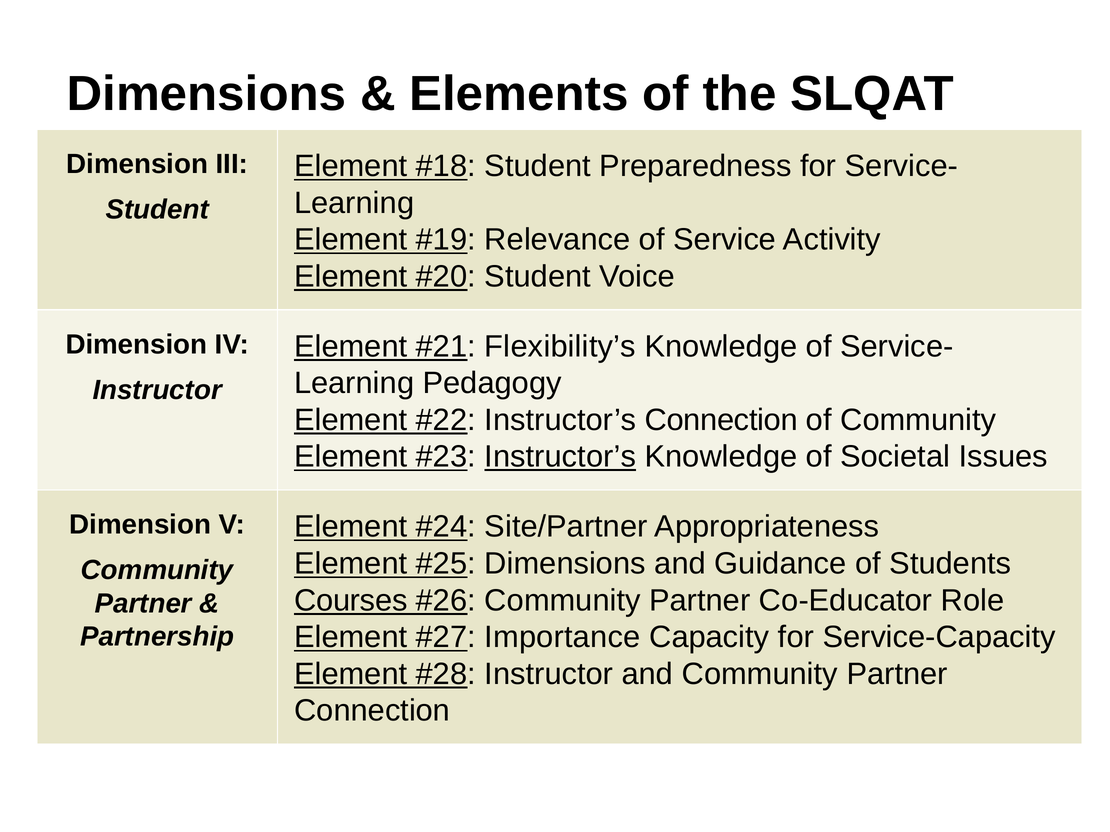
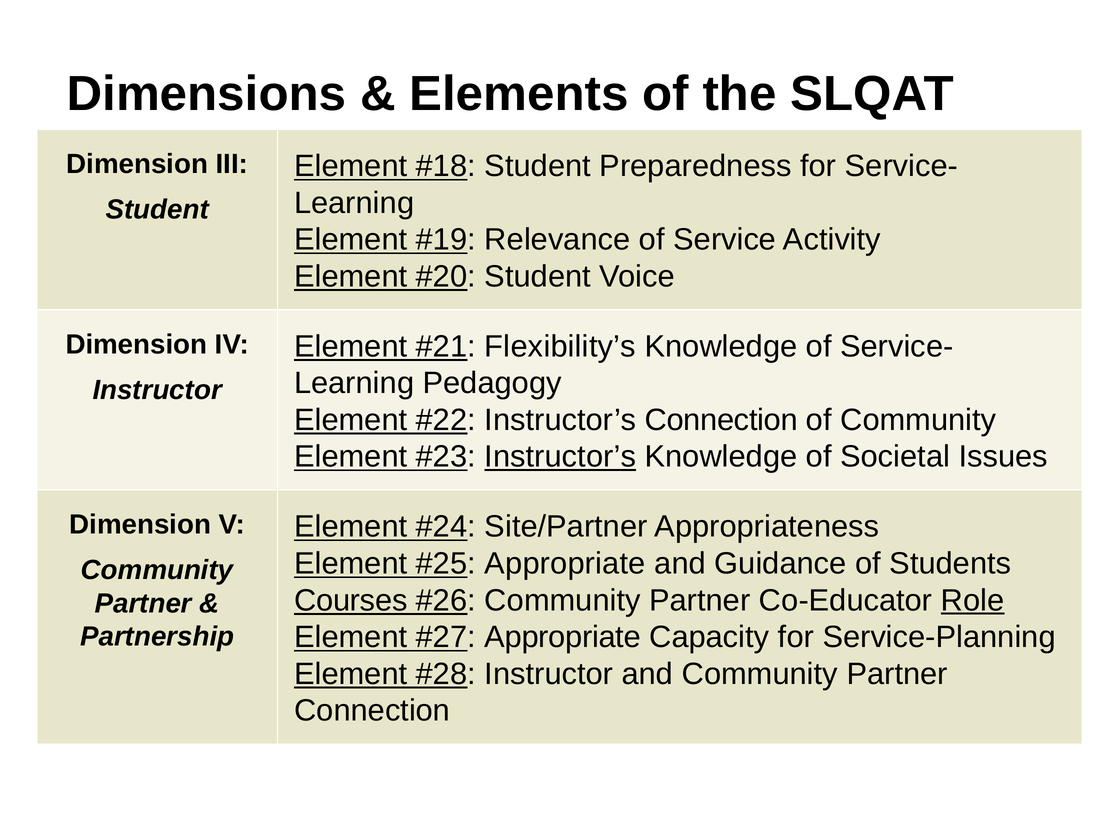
Dimensions: Dimensions -> Appropriate (565, 564)
Role underline: none -> present (973, 601)
Importance: Importance -> Appropriate (563, 638)
Service-Capacity: Service-Capacity -> Service-Planning (939, 638)
